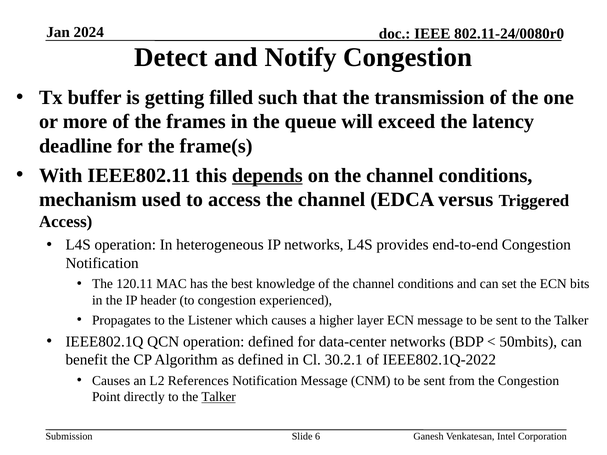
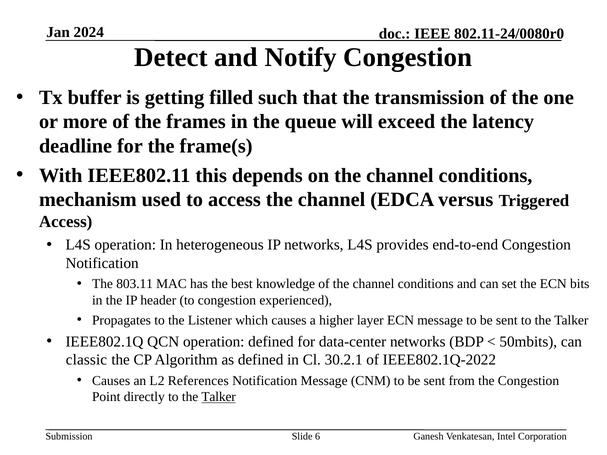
depends underline: present -> none (267, 175)
120.11: 120.11 -> 803.11 (135, 284)
benefit: benefit -> classic (86, 360)
